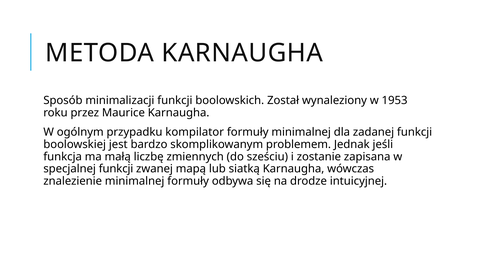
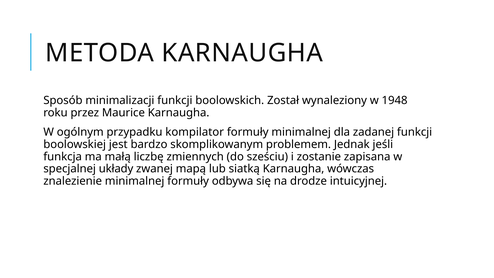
1953: 1953 -> 1948 (395, 101)
specjalnej funkcji: funkcji -> układy (116, 169)
